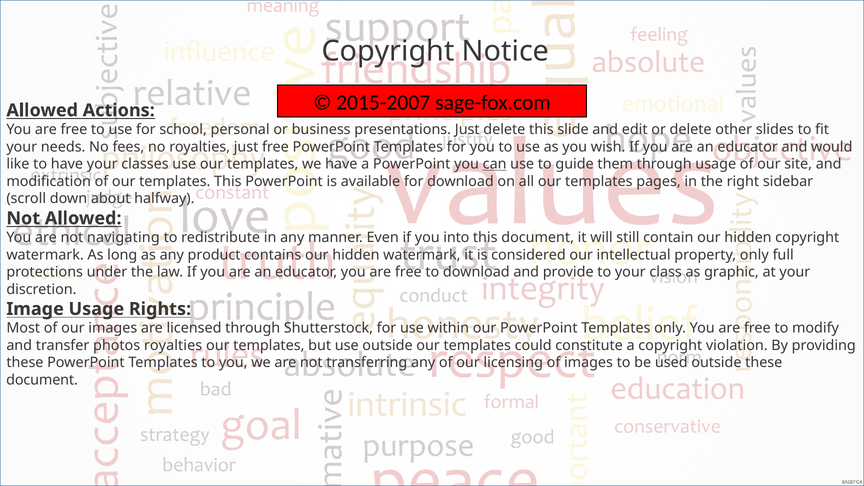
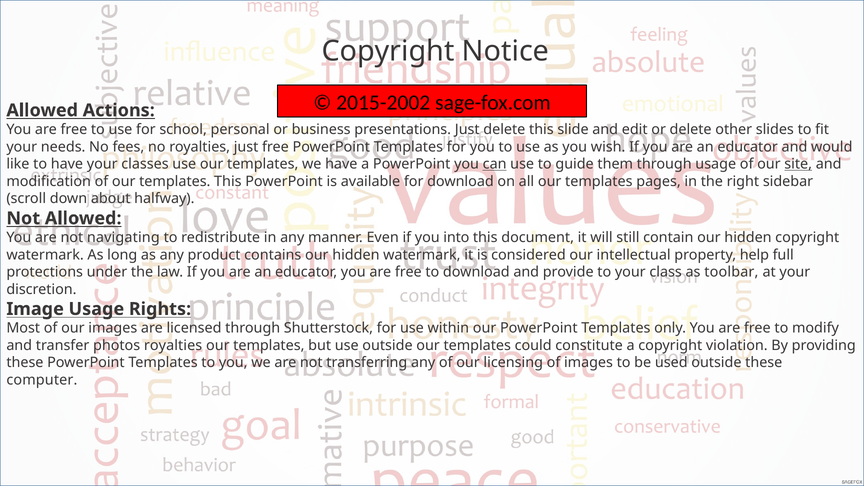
2015-2007: 2015-2007 -> 2015-2002 (383, 103)
site underline: none -> present (798, 164)
property only: only -> help (754, 255)
graphic: graphic -> toolbar (731, 272)
document: document -> computer (42, 380)
